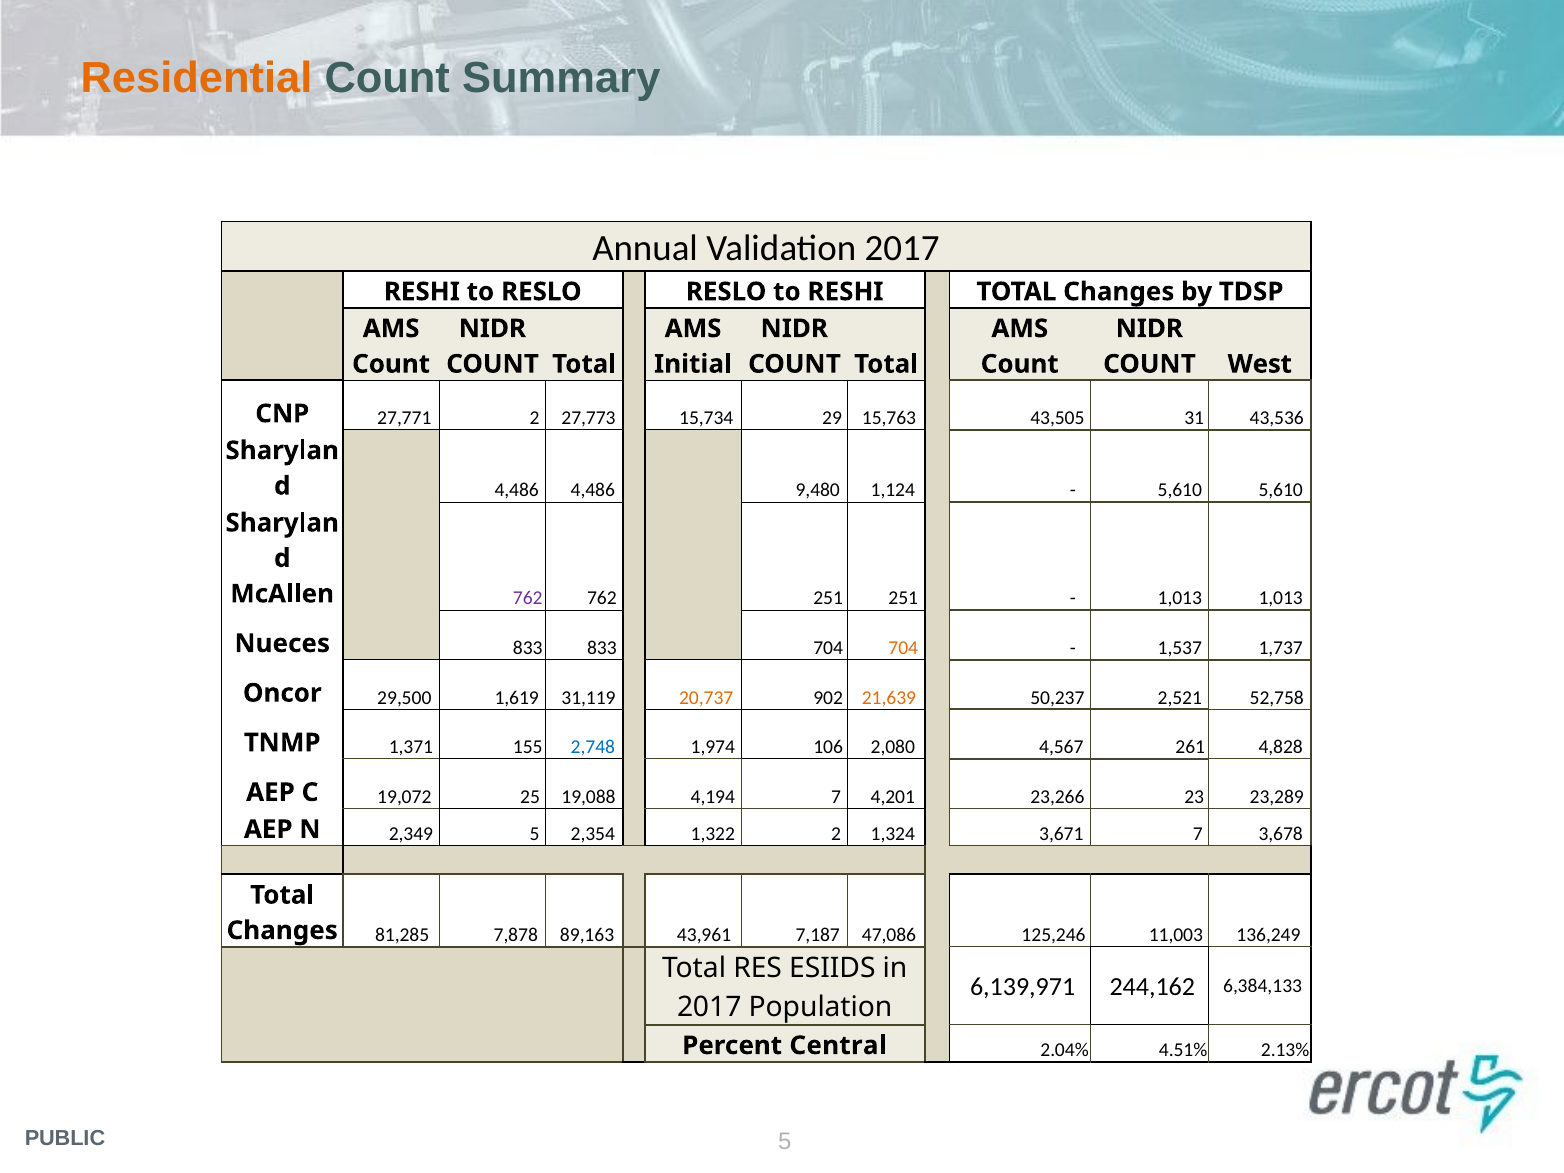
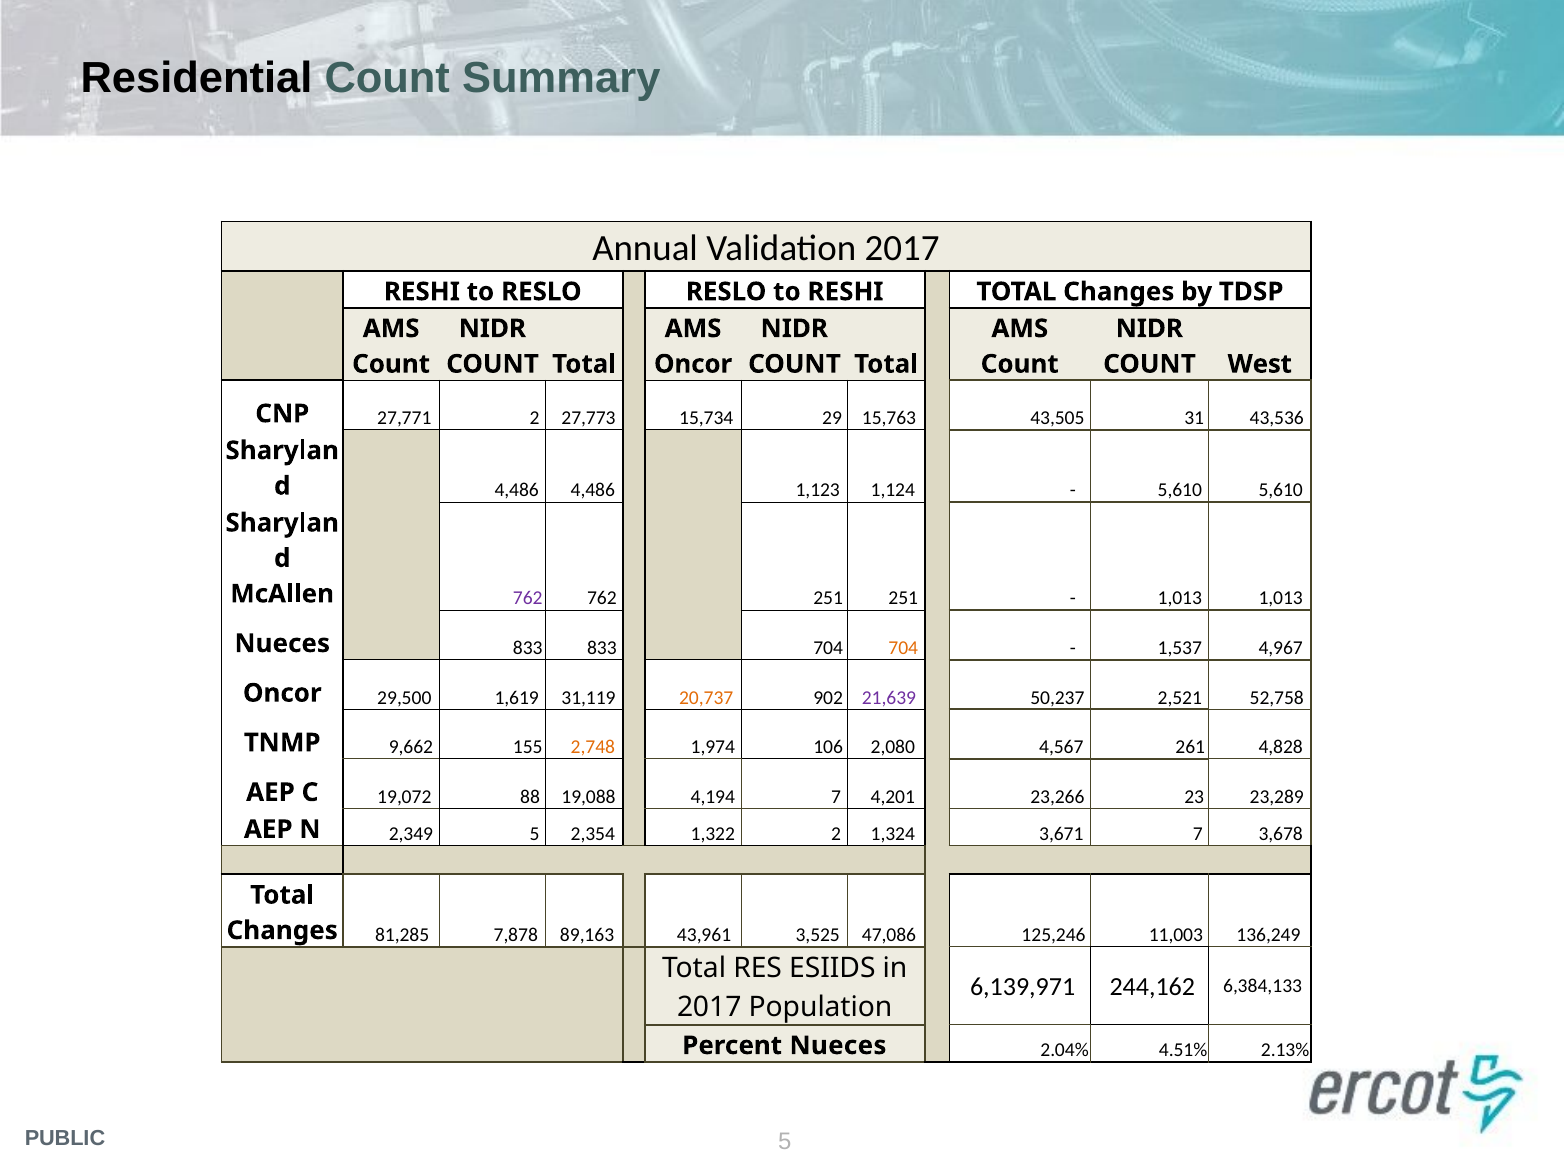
Residential colour: orange -> black (196, 79)
Initial: Initial -> Oncor (693, 364)
9,480: 9,480 -> 1,123 (818, 491)
1,737: 1,737 -> 4,967 (1281, 648)
21,639 colour: orange -> purple (889, 698)
1,371: 1,371 -> 9,662 (411, 747)
2,748 colour: blue -> orange (593, 747)
25: 25 -> 88 (530, 797)
7,187: 7,187 -> 3,525 (818, 935)
Percent Central: Central -> Nueces (838, 1046)
